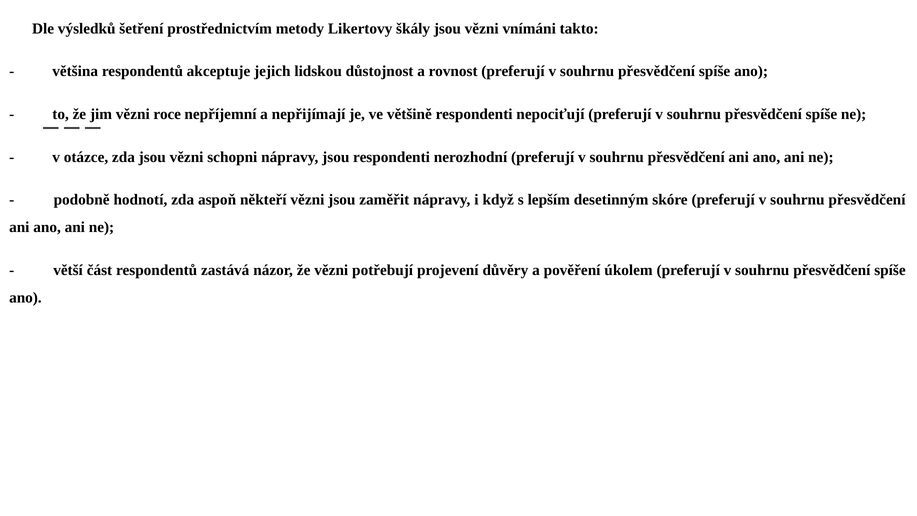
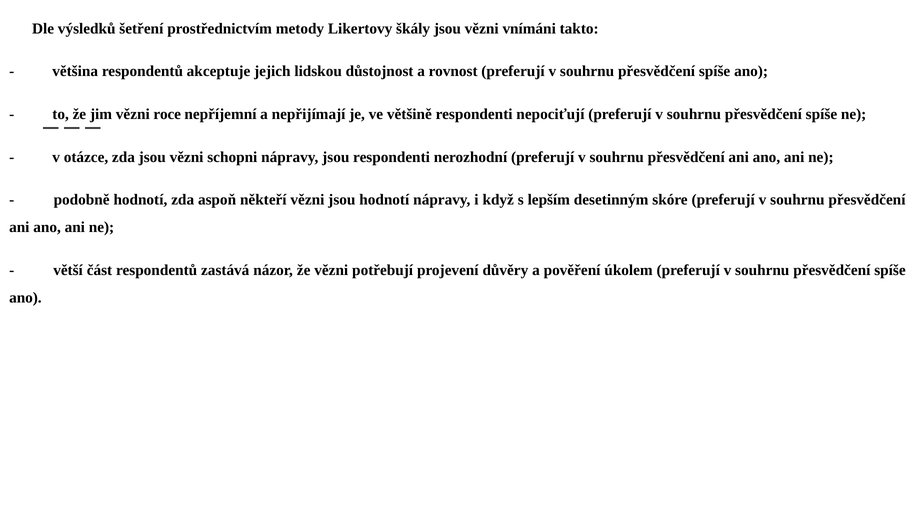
jsou zaměřit: zaměřit -> hodnotí (384, 200)
